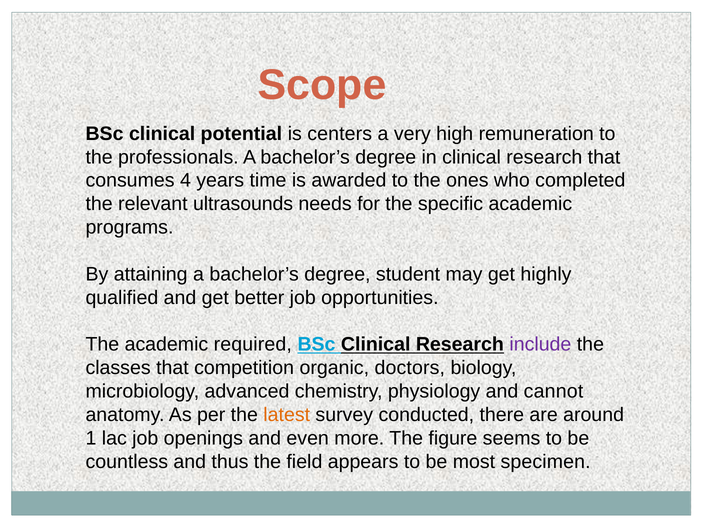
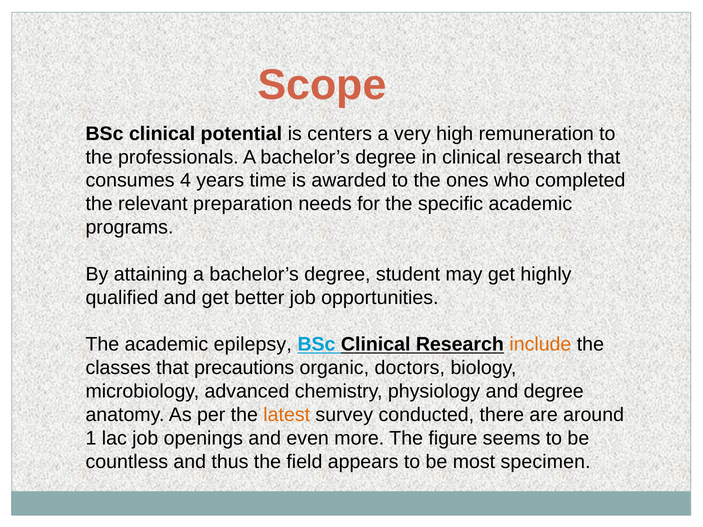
ultrasounds: ultrasounds -> preparation (243, 204)
required: required -> epilepsy (253, 345)
include colour: purple -> orange (540, 345)
competition: competition -> precautions (244, 368)
and cannot: cannot -> degree (554, 392)
